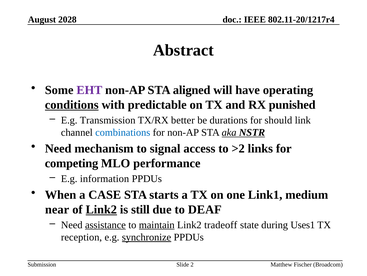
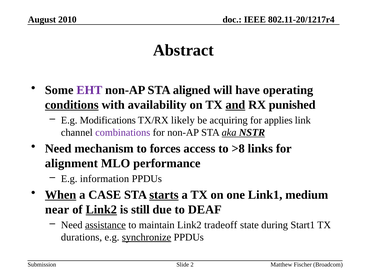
2028: 2028 -> 2010 (67, 20)
predictable: predictable -> availability (157, 105)
and underline: none -> present (235, 105)
Transmission: Transmission -> Modifications (108, 120)
better: better -> likely (183, 120)
durations: durations -> acquiring (229, 120)
should: should -> applies (278, 120)
combinations colour: blue -> purple (123, 132)
signal: signal -> forces (165, 148)
>2: >2 -> >8 (238, 148)
competing: competing -> alignment (71, 163)
When underline: none -> present (61, 194)
starts underline: none -> present (164, 194)
maintain underline: present -> none (157, 224)
Uses1: Uses1 -> Start1 (303, 224)
reception: reception -> durations (81, 237)
